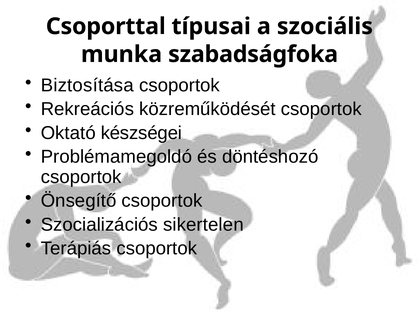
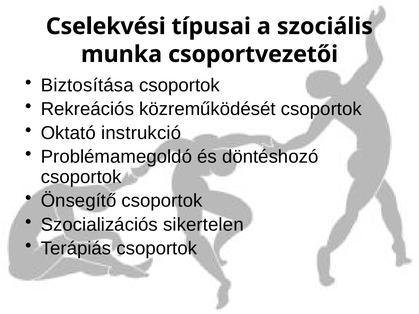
Csoporttal: Csoporttal -> Cselekvési (106, 26)
szabadságfoka: szabadságfoka -> csoportvezetői (253, 54)
készségei: készségei -> instrukció (141, 133)
